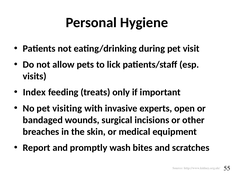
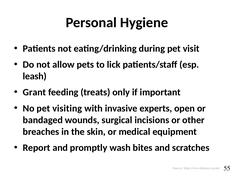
visits: visits -> leash (35, 76)
Index: Index -> Grant (34, 93)
